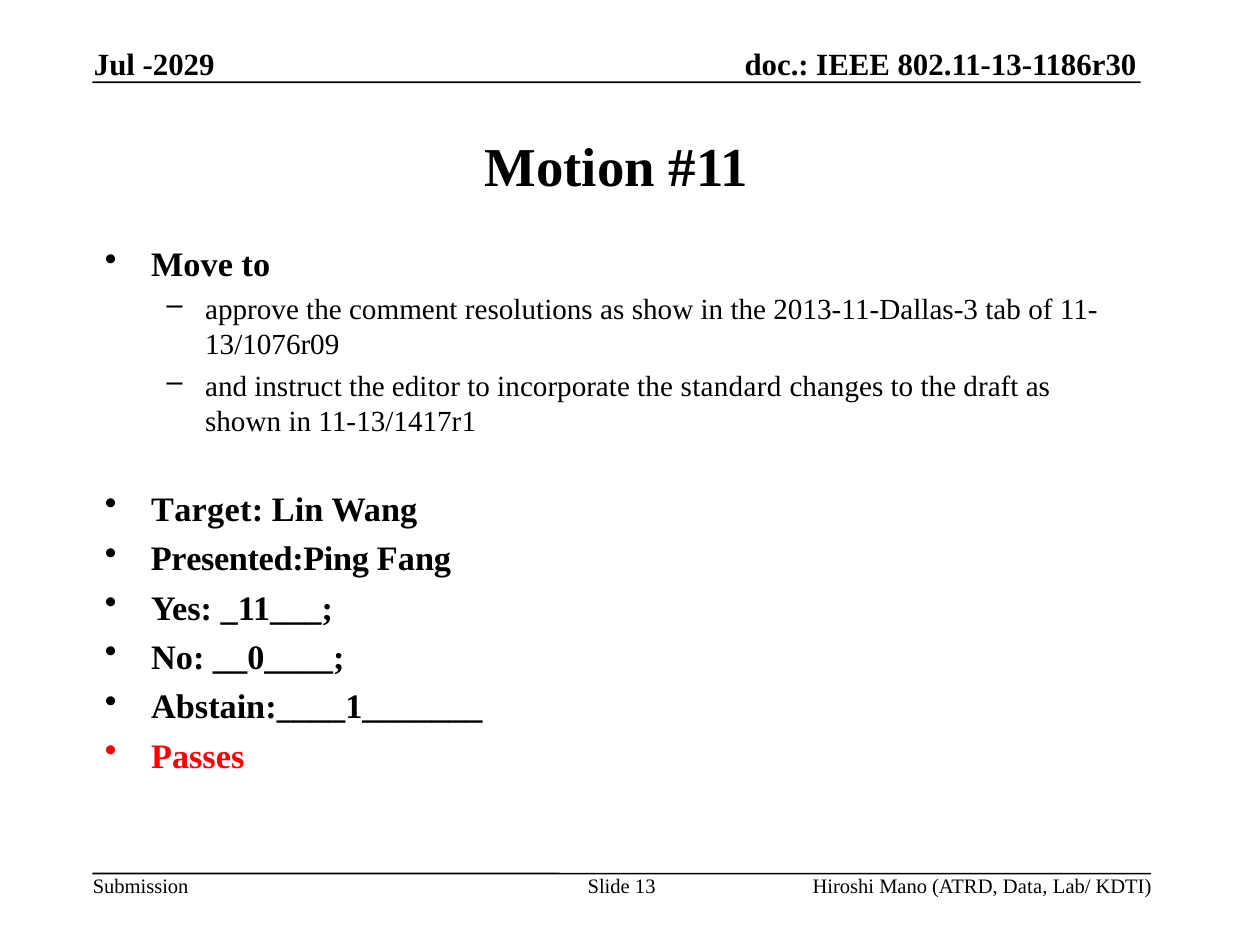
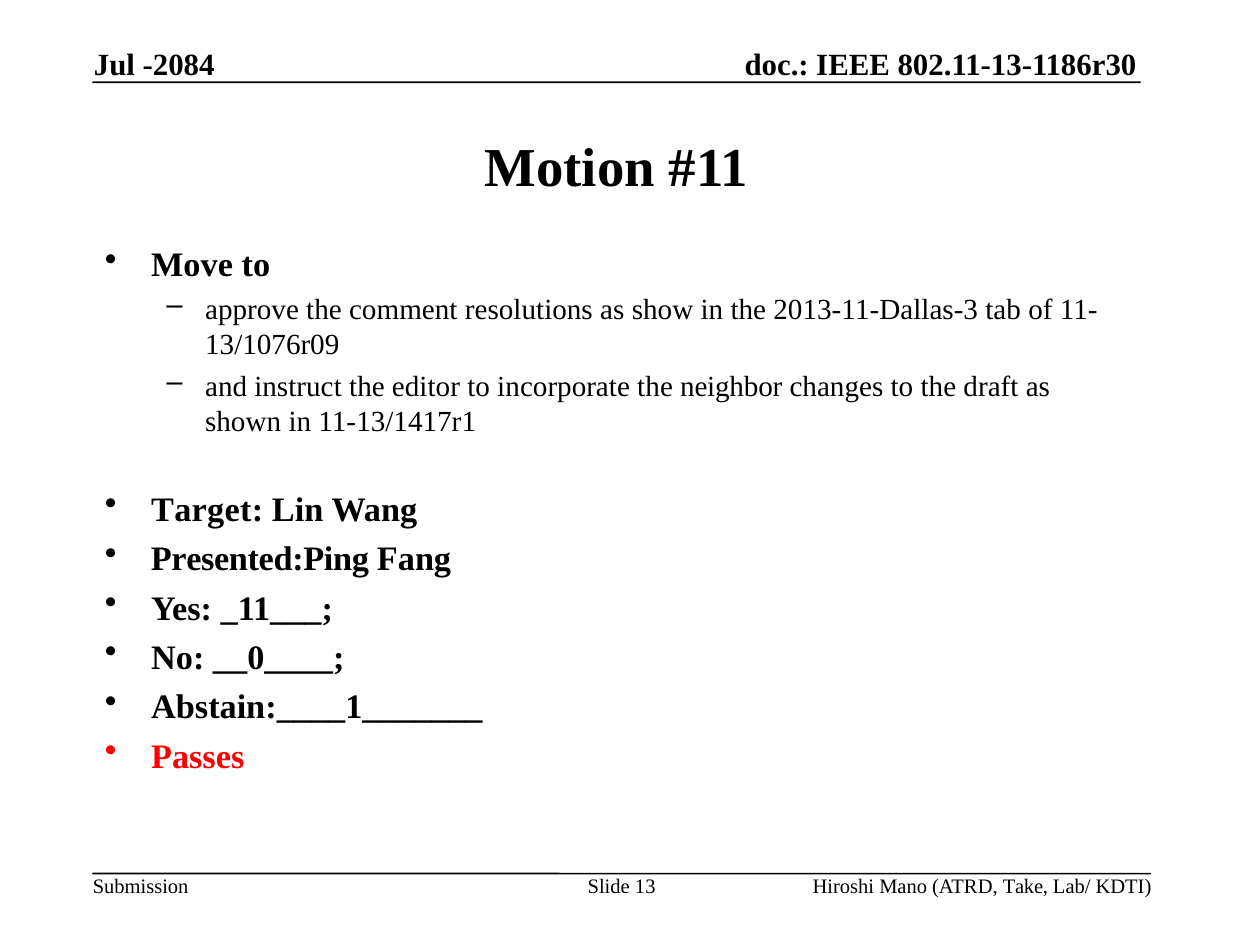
-2029: -2029 -> -2084 (179, 66)
standard: standard -> neighbor (731, 387)
Data: Data -> Take (1025, 887)
